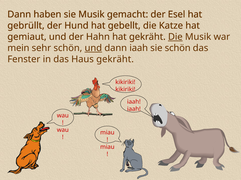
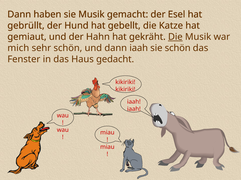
mein: mein -> mich (18, 48)
und underline: present -> none (93, 48)
Haus gekräht: gekräht -> gedacht (115, 60)
